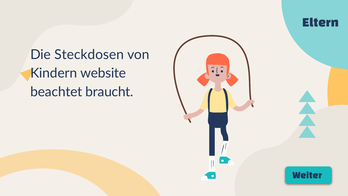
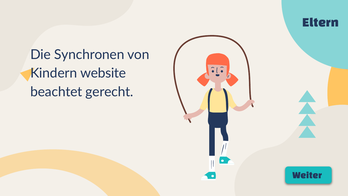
Steckdosen: Steckdosen -> Synchronen (89, 55)
braucht: braucht -> gerecht (109, 92)
